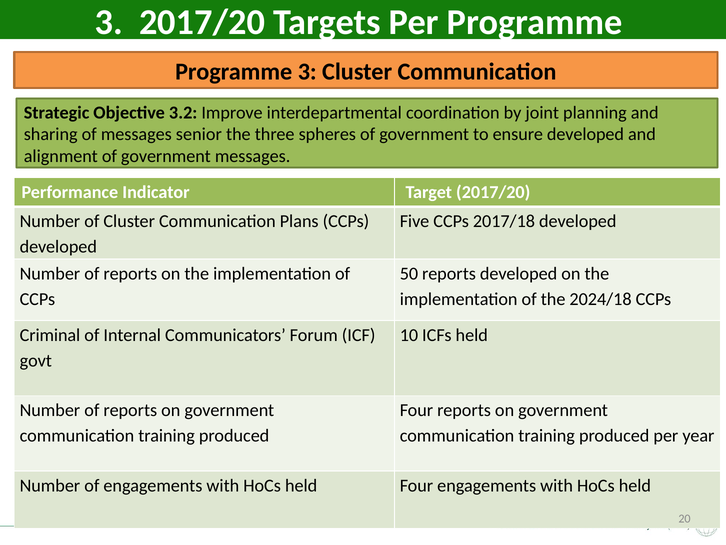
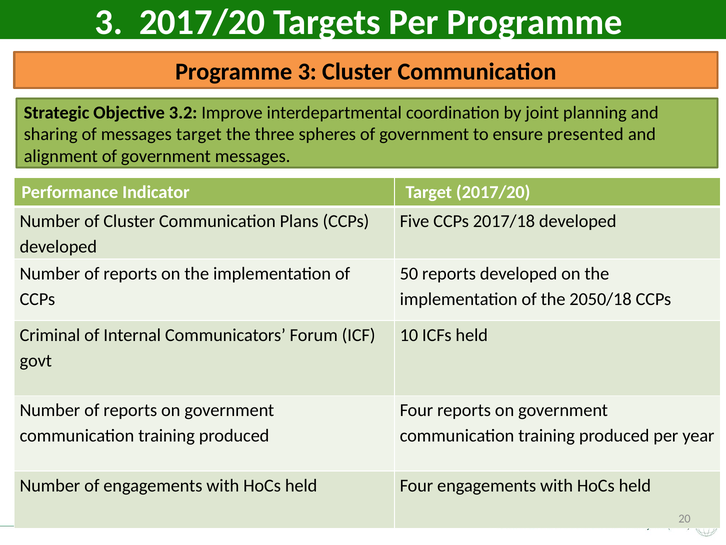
messages senior: senior -> target (199, 134)
ensure developed: developed -> presented (585, 134)
2024/18: 2024/18 -> 2050/18 (601, 299)
